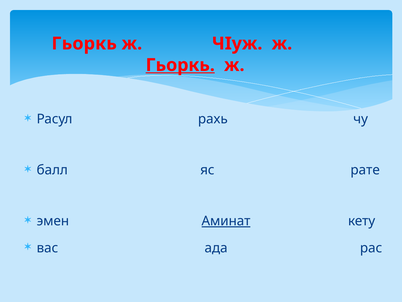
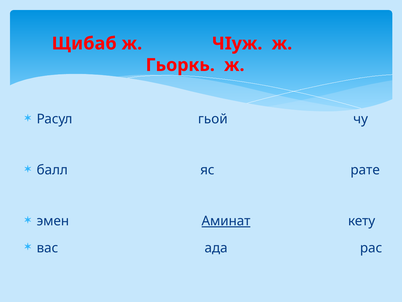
Гьоркь: Гьоркь -> Щибаб (84, 43)
Гьоркь underline: present -> none (180, 65)
рахь: рахь -> гьой (213, 119)
